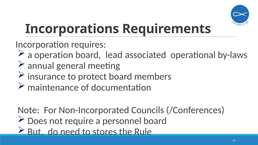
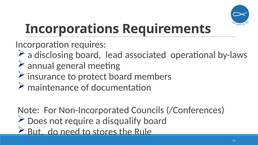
operation: operation -> disclosing (54, 55)
personnel: personnel -> disqualify (122, 121)
